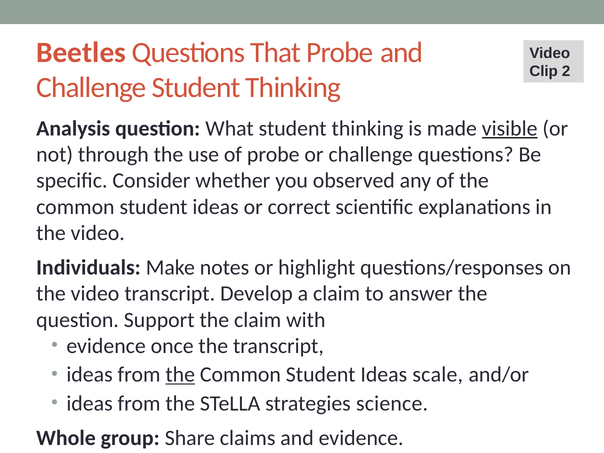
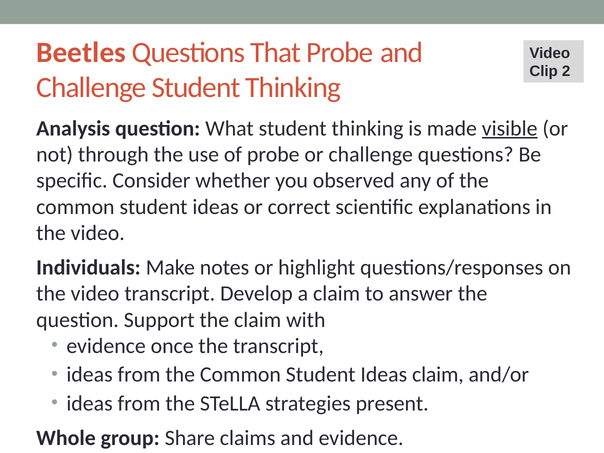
the underline: present -> none (180, 375)
Ideas scale: scale -> claim (438, 375)
science: science -> present (392, 403)
